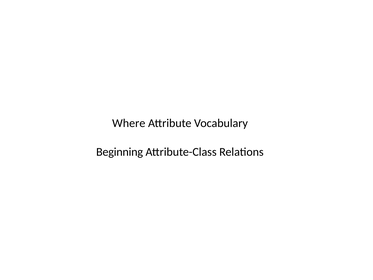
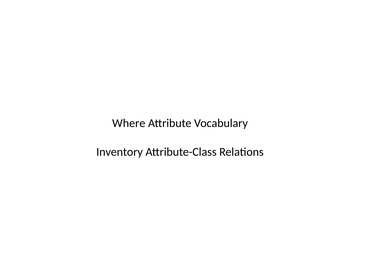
Beginning: Beginning -> Inventory (120, 152)
